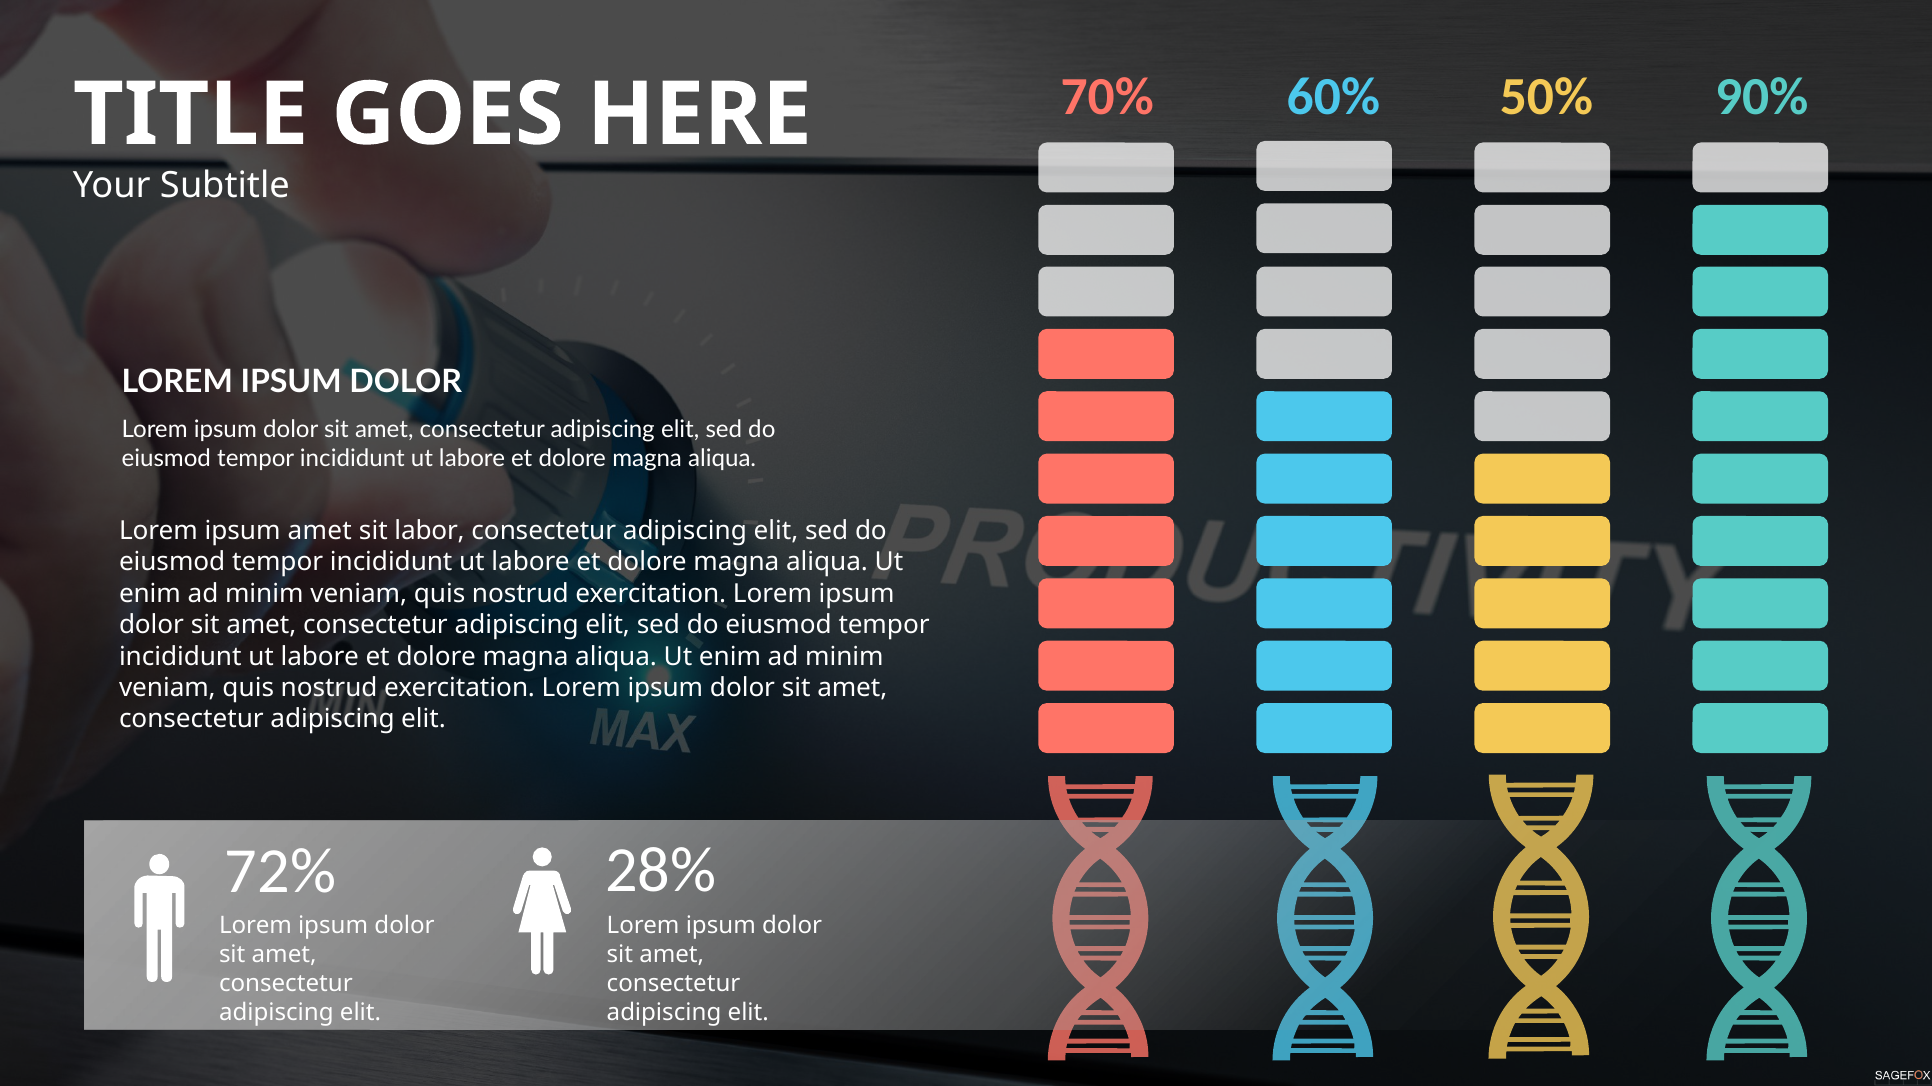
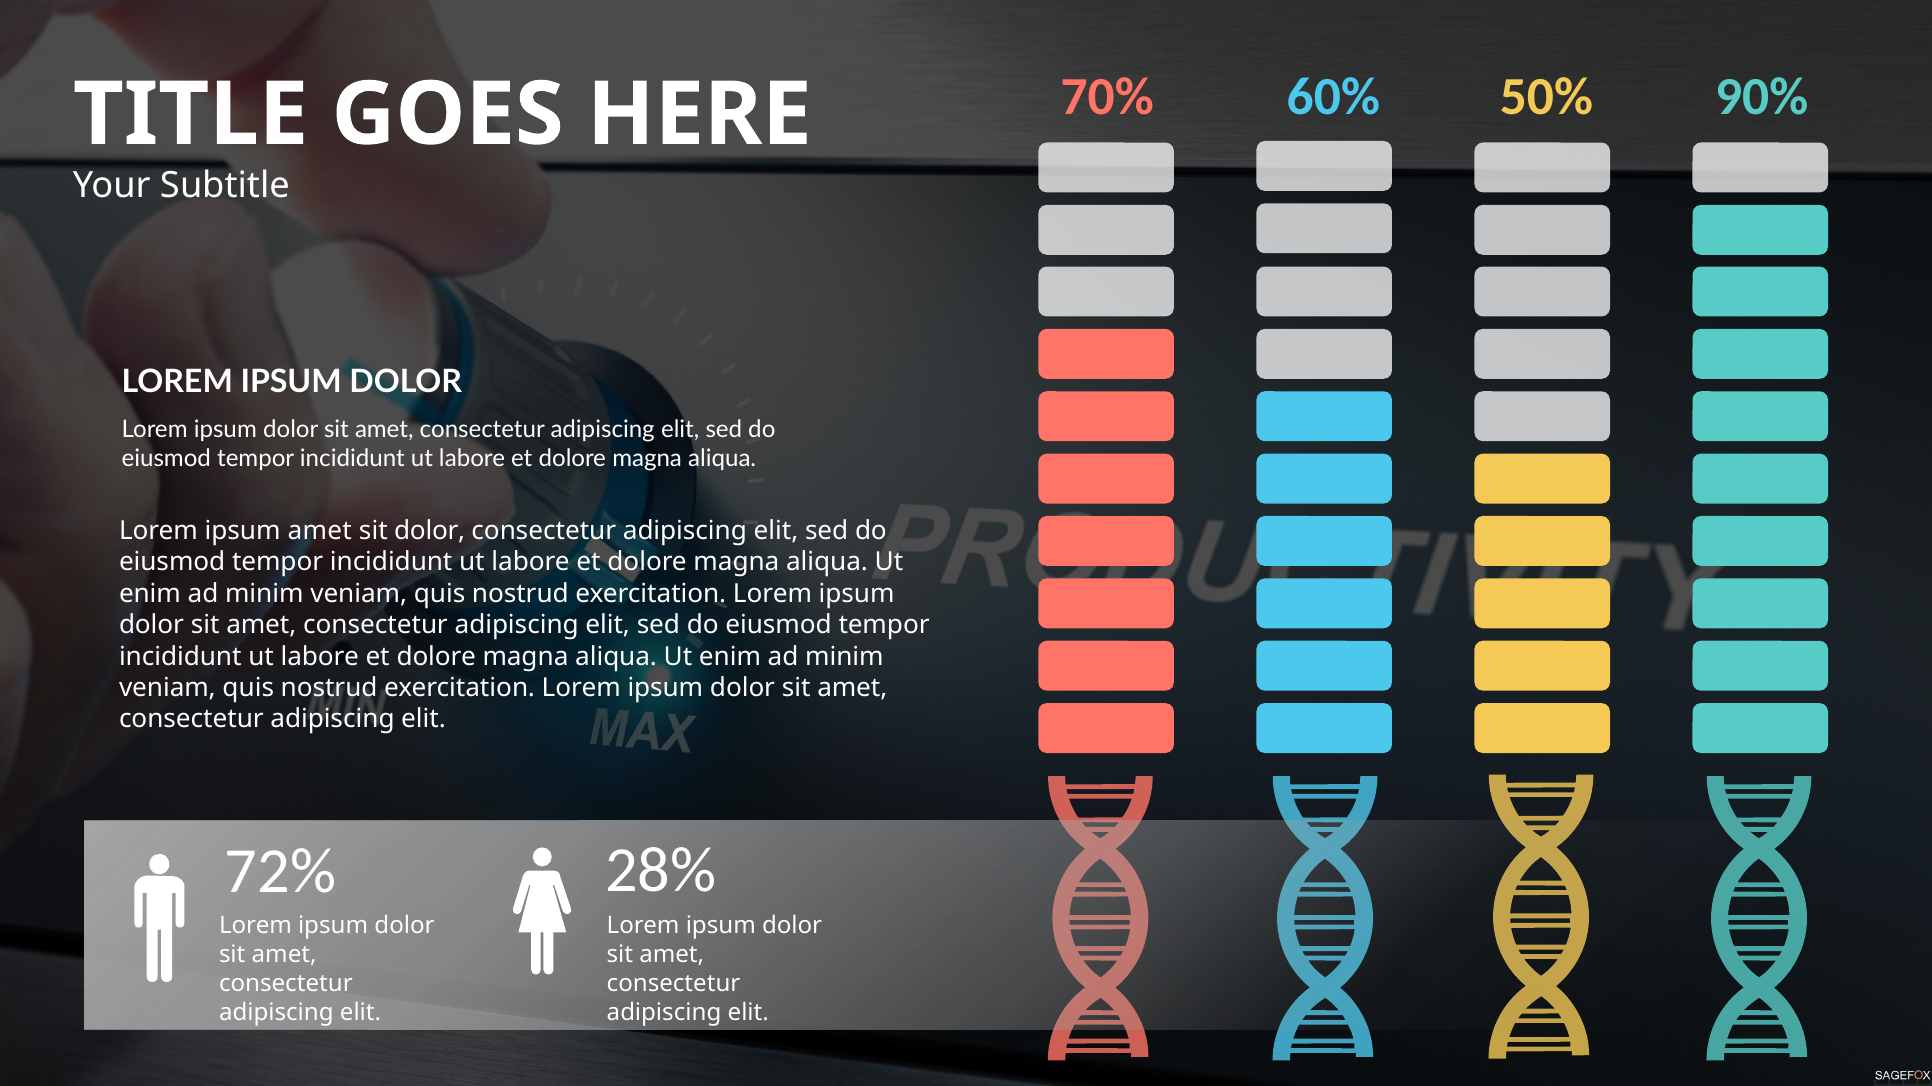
sit labor: labor -> dolor (430, 531)
